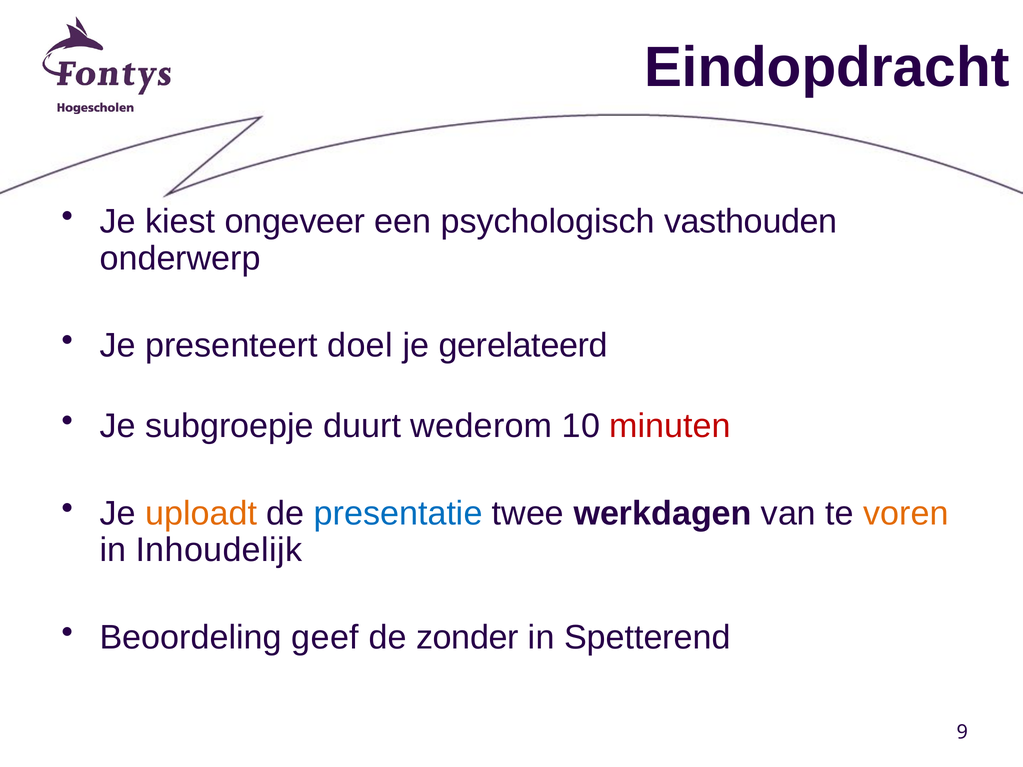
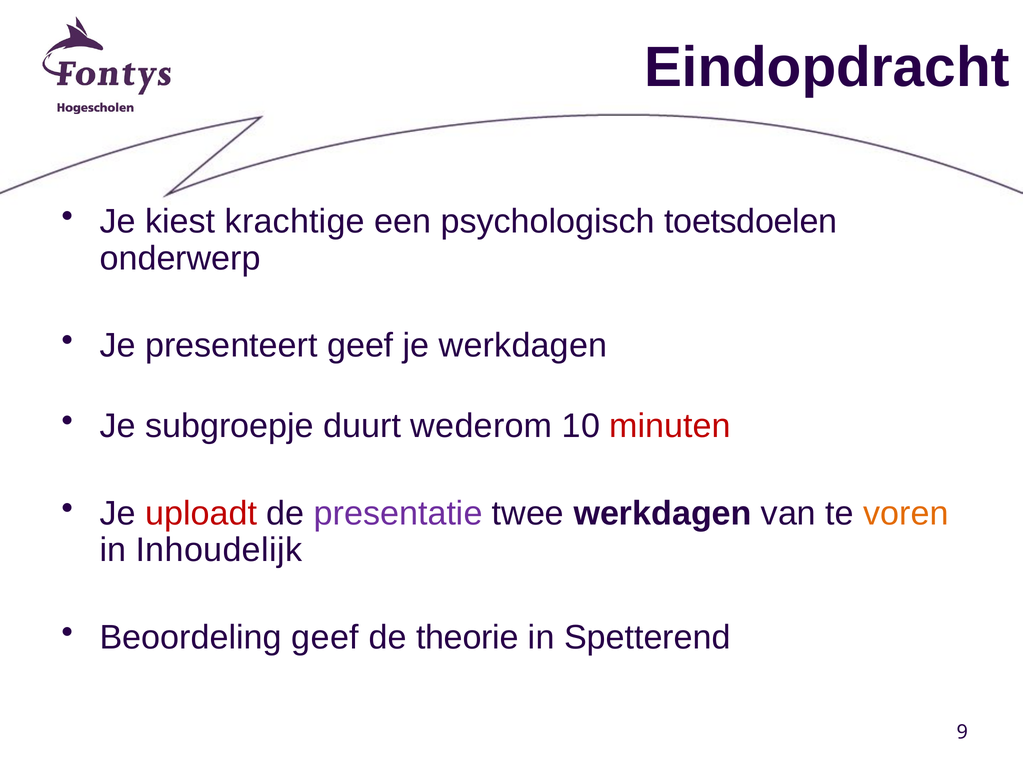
ongeveer: ongeveer -> krachtige (295, 222)
vasthouden: vasthouden -> toetsdoelen (751, 222)
presenteert doel: doel -> geef (360, 346)
je gerelateerd: gerelateerd -> werkdagen (523, 346)
uploadt colour: orange -> red (201, 513)
presentatie colour: blue -> purple (398, 513)
zonder: zonder -> theorie (467, 638)
